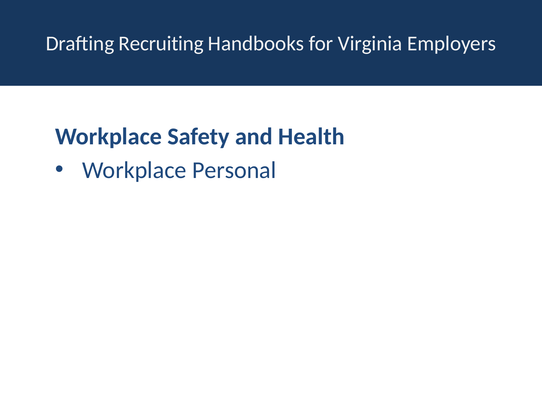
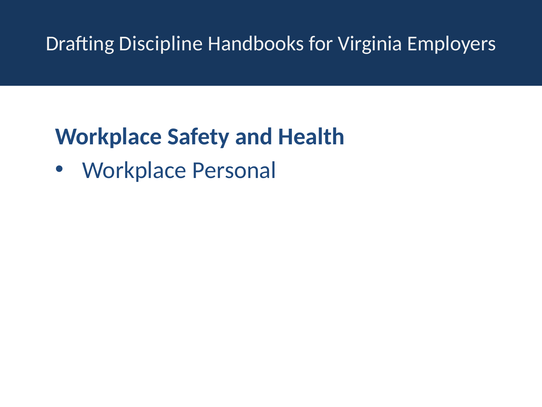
Recruiting: Recruiting -> Discipline (161, 44)
